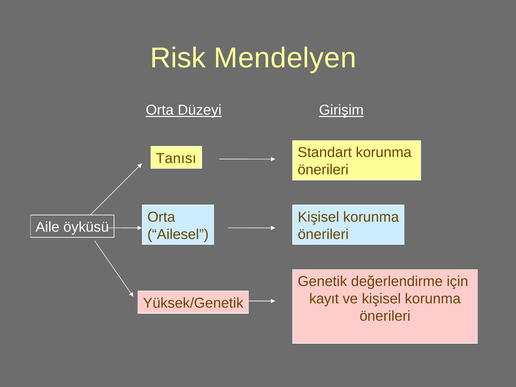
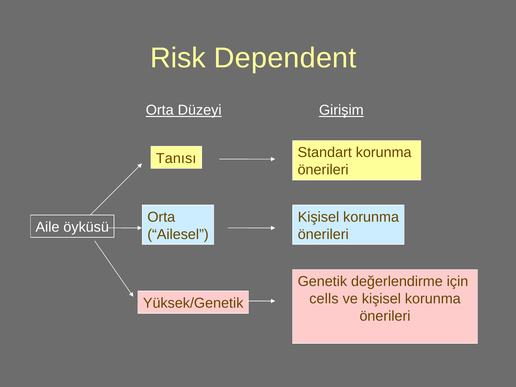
Mendelyen: Mendelyen -> Dependent (285, 58)
kayıt: kayıt -> cells (324, 299)
